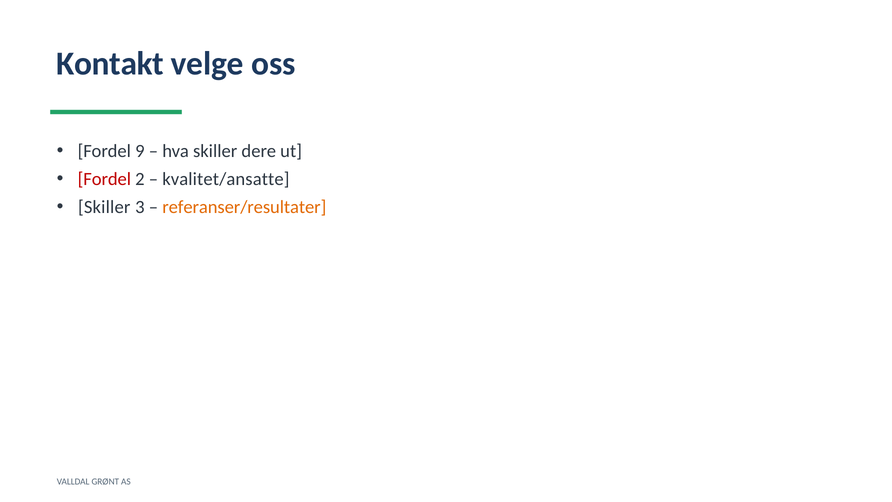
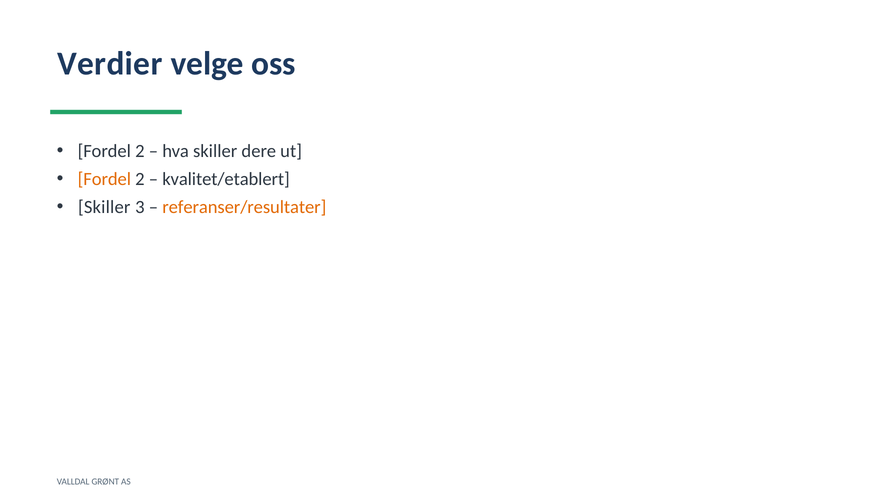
Kontakt: Kontakt -> Verdier (110, 64)
9: 9 -> 2 (140, 151)
Fordel colour: red -> orange (104, 179)
kvalitet/ansatte: kvalitet/ansatte -> kvalitet/etablert (226, 179)
